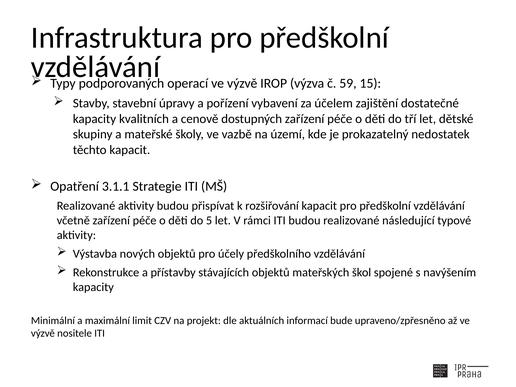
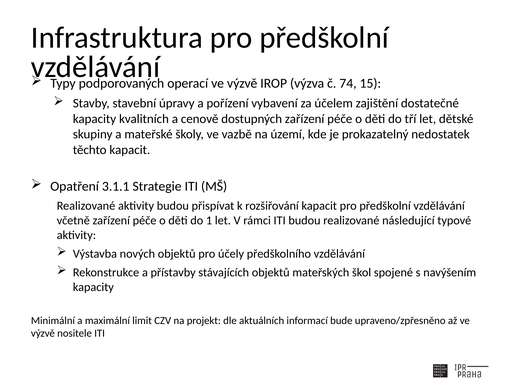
59: 59 -> 74 (348, 83)
5: 5 -> 1 (209, 221)
